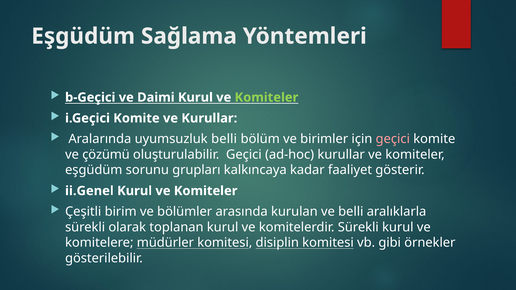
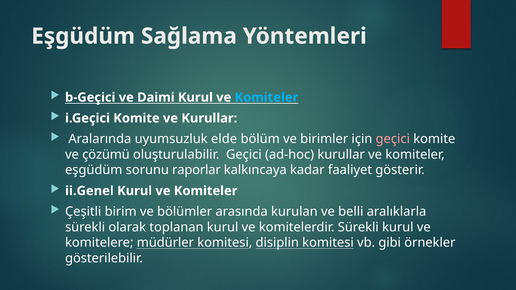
Komiteler colour: light green -> light blue (266, 97)
uyumsuzluk belli: belli -> elde (224, 139)
grupları: grupları -> raporlar (196, 170)
